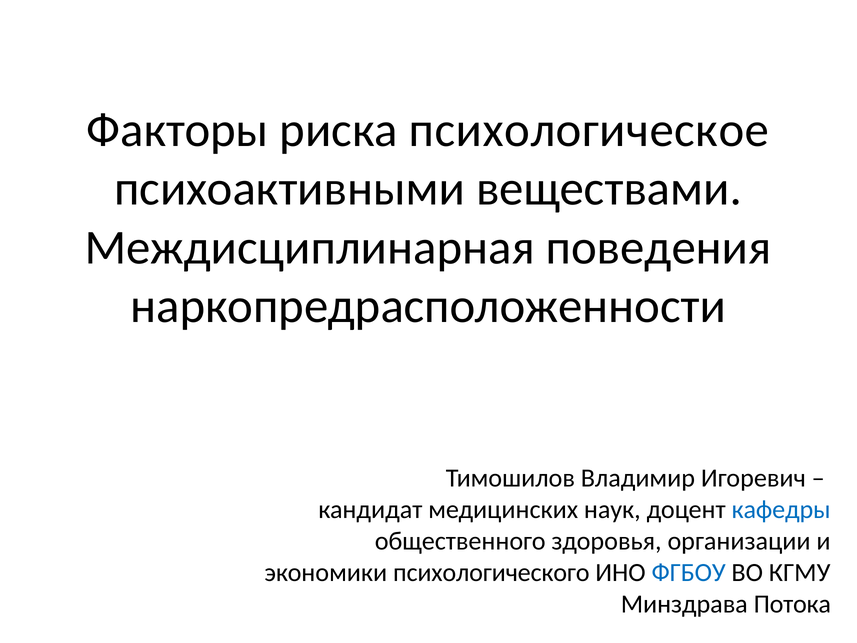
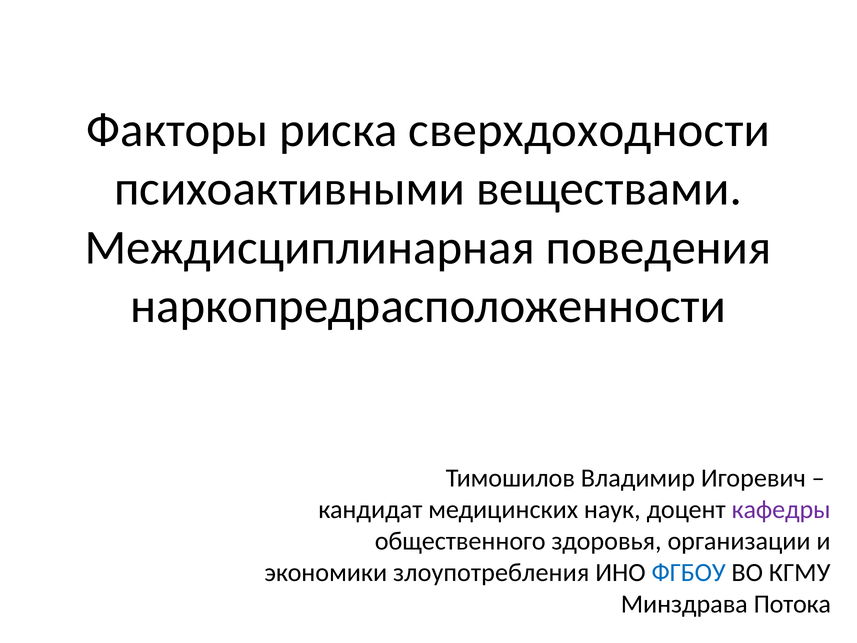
психологическое: психологическое -> сверхдоходности (589, 130)
кафедры colour: blue -> purple (781, 510)
психологического: психологического -> злоупотребления (491, 572)
